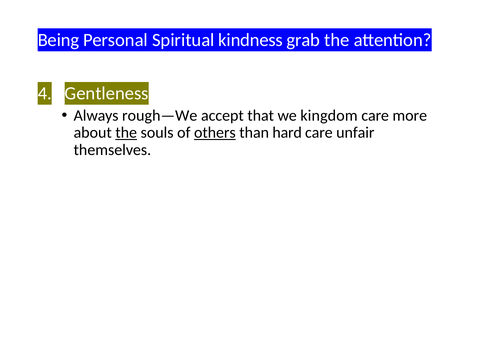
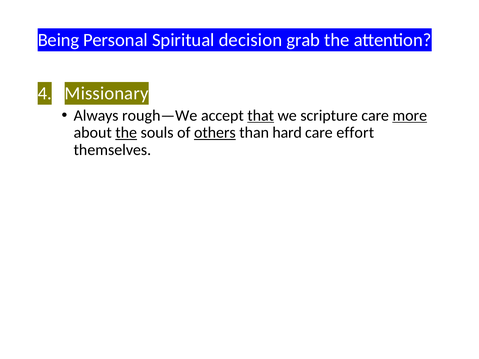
kindness: kindness -> decision (250, 40)
Gentleness: Gentleness -> Missionary (107, 94)
that underline: none -> present (261, 116)
kingdom: kingdom -> scripture (329, 116)
more underline: none -> present (410, 116)
unfair: unfair -> effort (355, 133)
